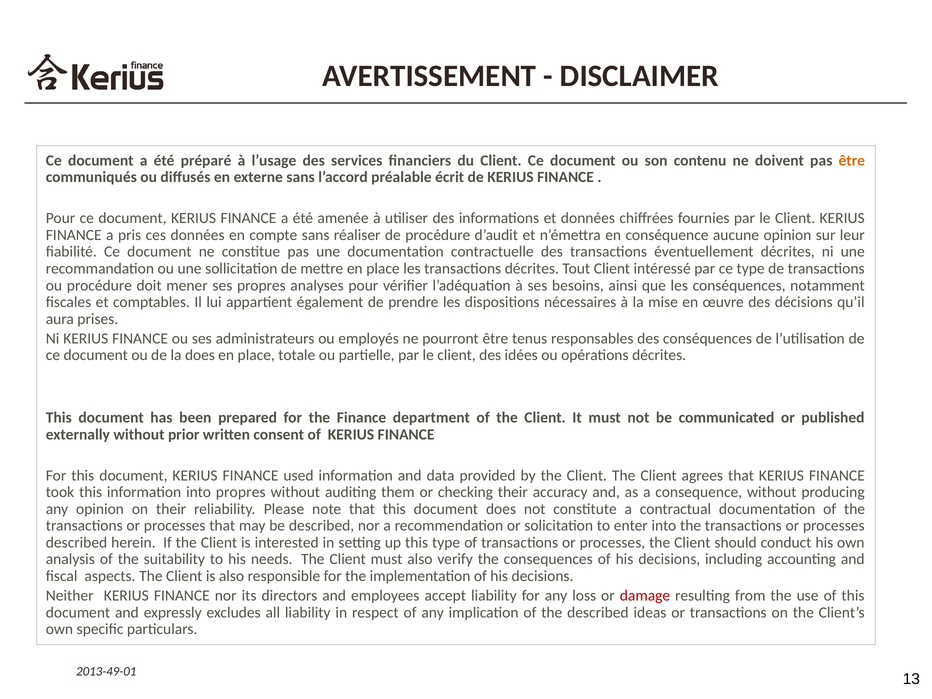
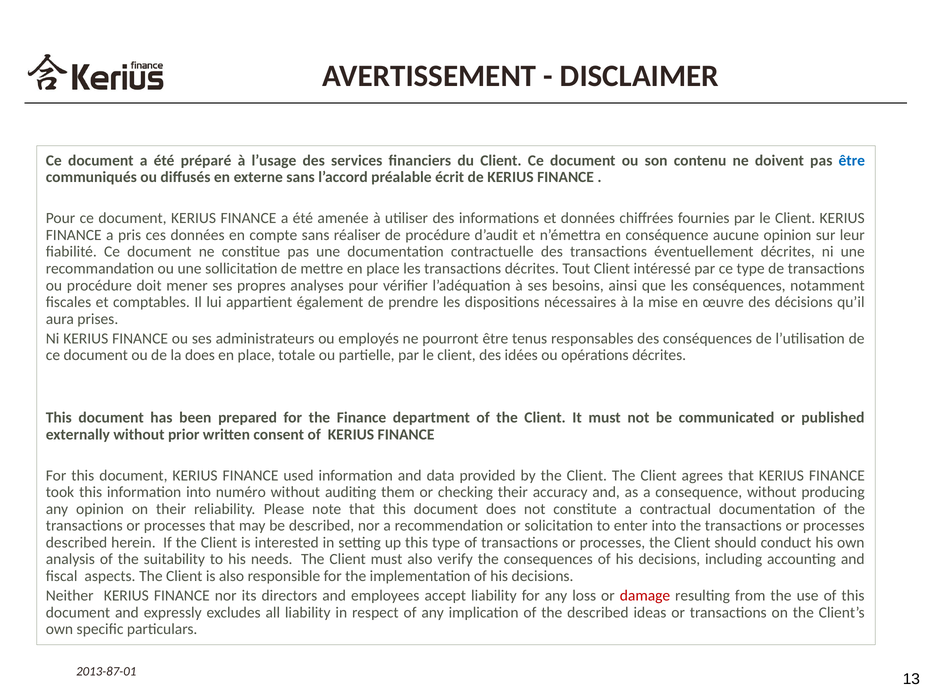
être colour: orange -> blue (852, 161)
into propres: propres -> numéro (241, 492)
2013-49-01: 2013-49-01 -> 2013-87-01 (106, 672)
